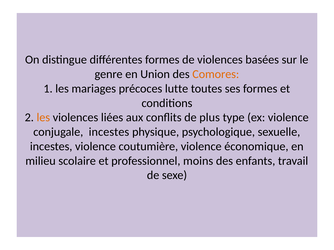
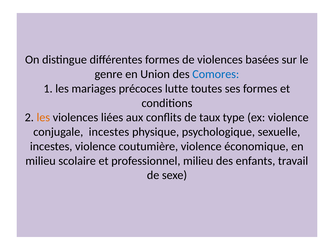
Comores colour: orange -> blue (216, 74)
plus: plus -> taux (210, 118)
professionnel moins: moins -> milieu (198, 161)
